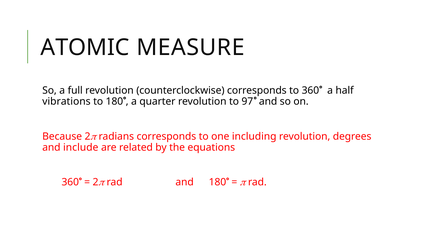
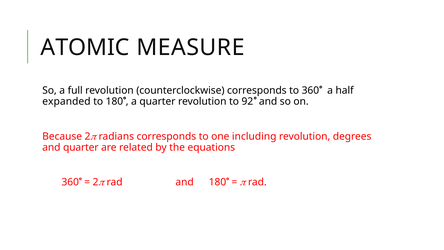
vibrations: vibrations -> expanded (66, 101)
97: 97 -> 92 (247, 101)
and include: include -> quarter (81, 147)
